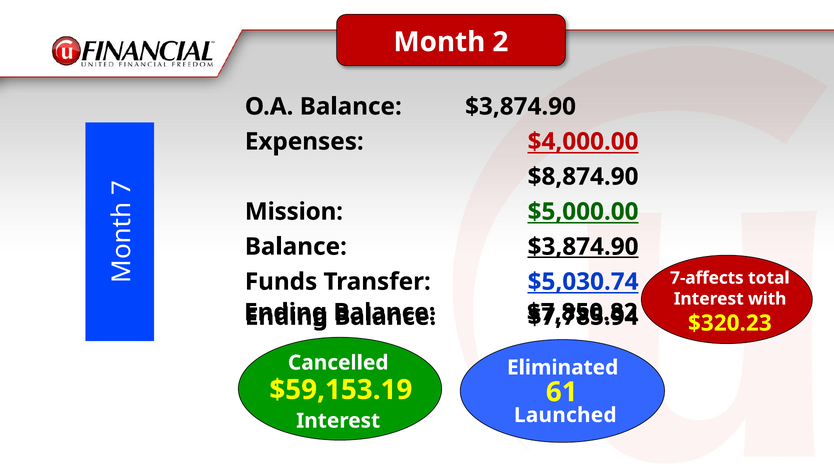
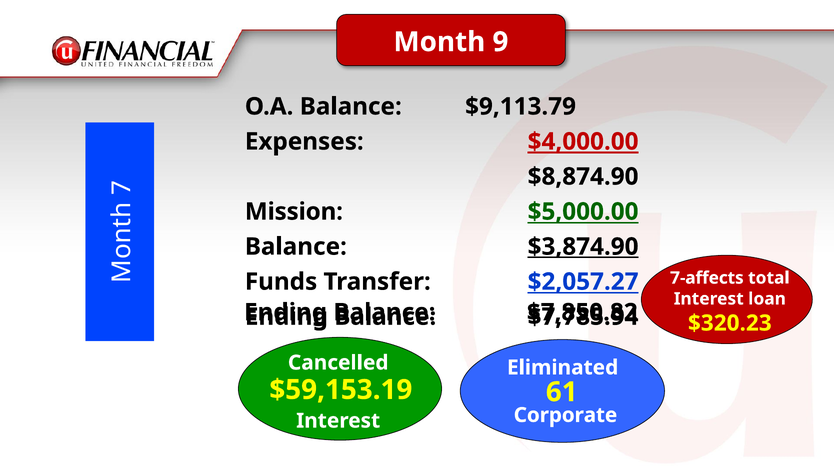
2: 2 -> 9 (500, 42)
O.A Balance $3,874.90: $3,874.90 -> $9,113.79 (521, 107)
$4,000.00 underline: none -> present (583, 142)
$5,030.74: $5,030.74 -> $2,057.27 (583, 282)
with: with -> loan (767, 299)
Launched: Launched -> Corporate (565, 415)
